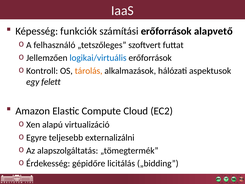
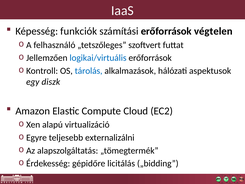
alapvető: alapvető -> végtelen (213, 31)
tárolás colour: orange -> blue (89, 71)
felett: felett -> diszk (51, 82)
